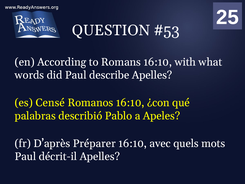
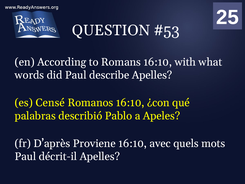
Préparer: Préparer -> Proviene (94, 143)
